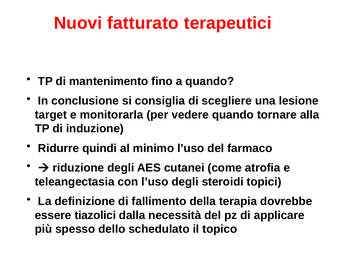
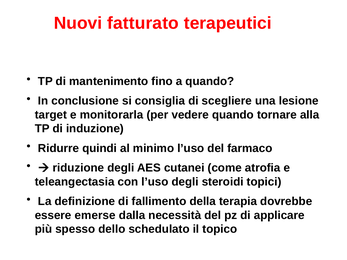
tiazolici: tiazolici -> emerse (95, 215)
